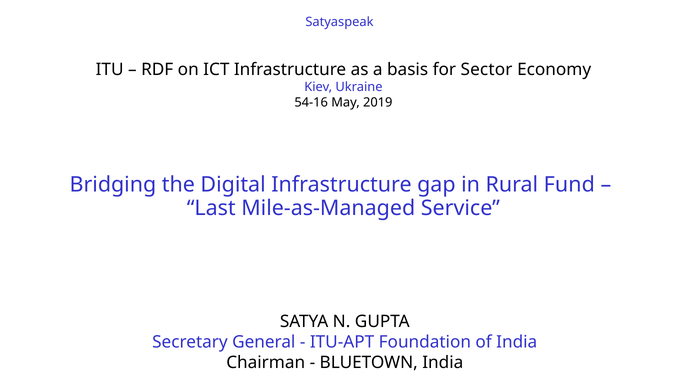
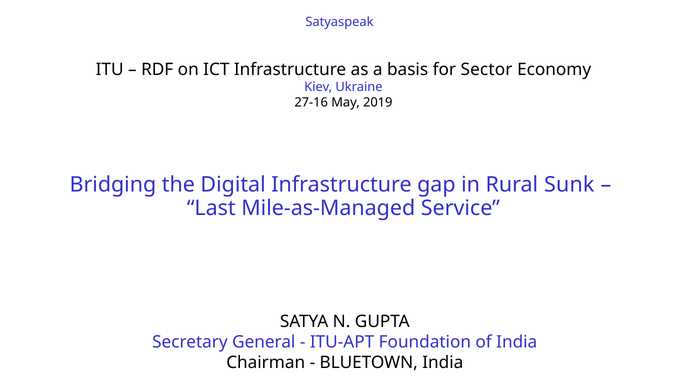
54-16: 54-16 -> 27-16 (311, 103)
Fund: Fund -> Sunk (569, 185)
